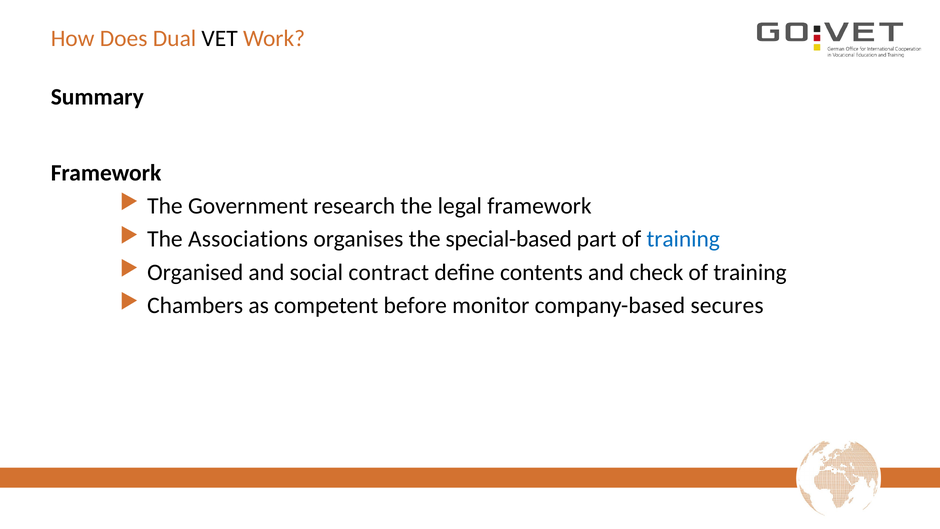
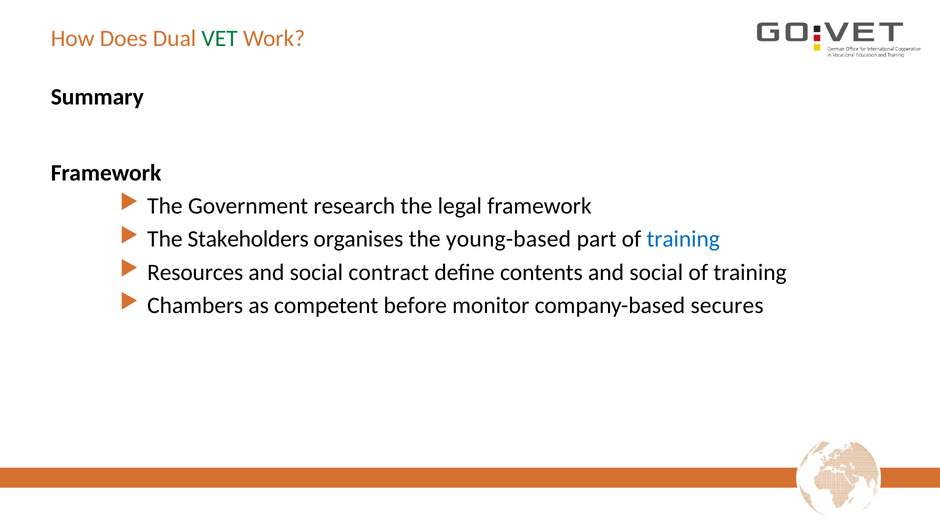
VET colour: black -> green (220, 39)
Associations: Associations -> Stakeholders (248, 239)
special-based: special-based -> young-based (509, 239)
Organised: Organised -> Resources (195, 272)
contents and check: check -> social (656, 272)
